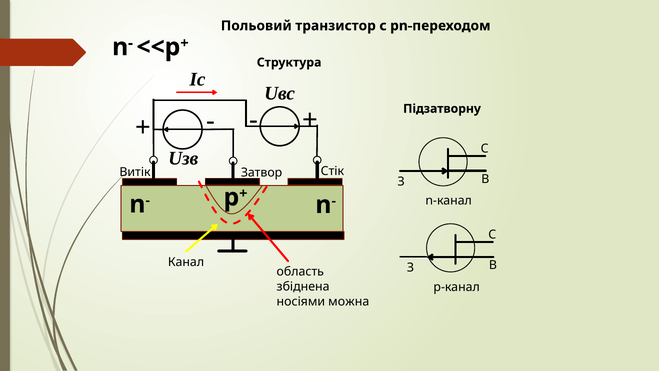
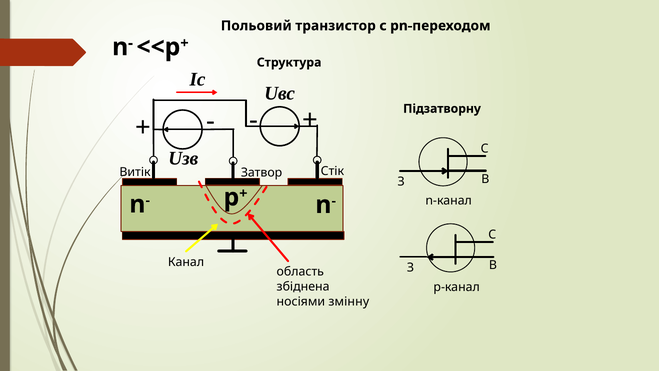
можна: можна -> змінну (349, 301)
